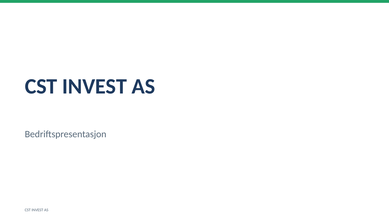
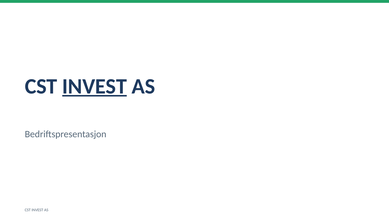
INVEST underline: none -> present (95, 86)
